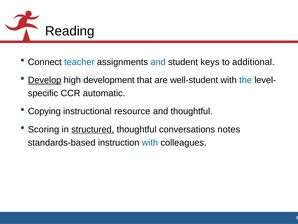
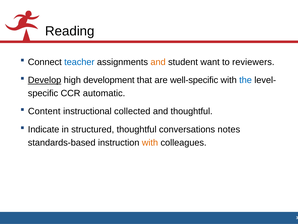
and colour: blue -> orange (158, 62)
keys: keys -> want (210, 62)
additional: additional -> reviewers (253, 62)
well-student: well-student -> well-specific (194, 80)
Copying: Copying -> Content (44, 111)
resource: resource -> collected (132, 111)
Scoring: Scoring -> Indicate (44, 129)
structured underline: present -> none (93, 129)
with colour: blue -> orange (150, 142)
